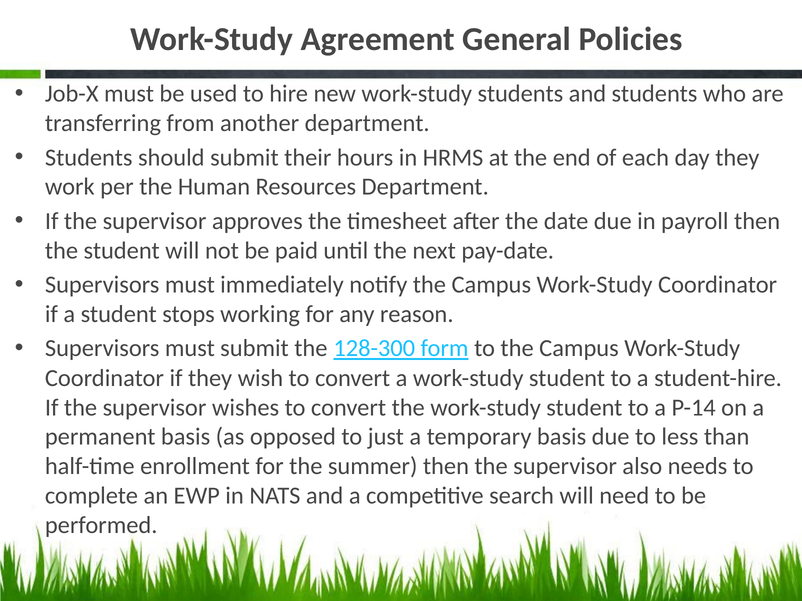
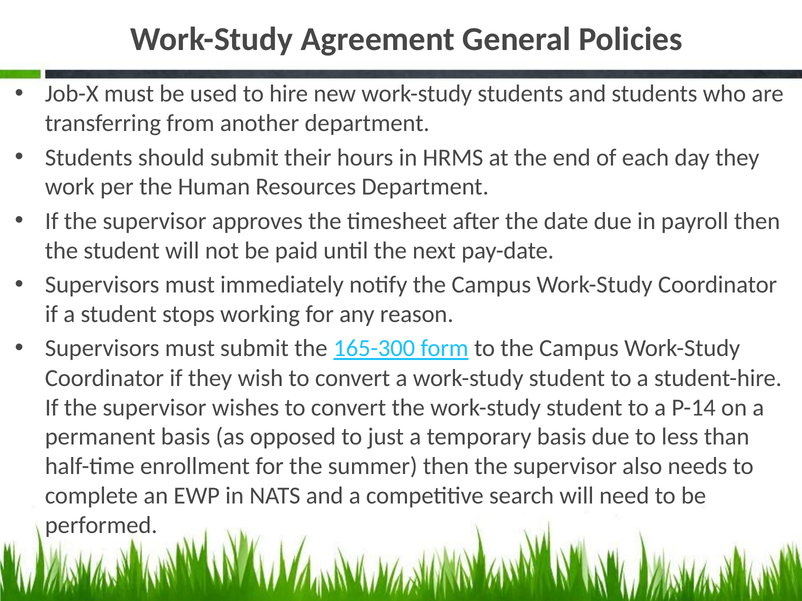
128-300: 128-300 -> 165-300 (374, 349)
